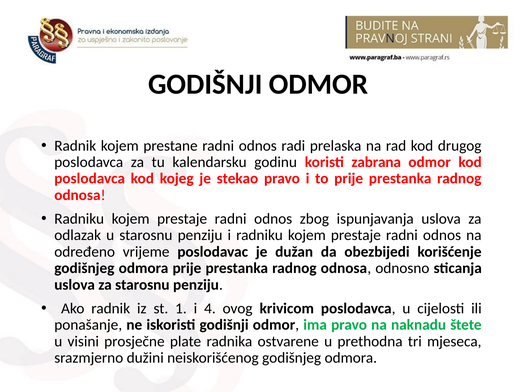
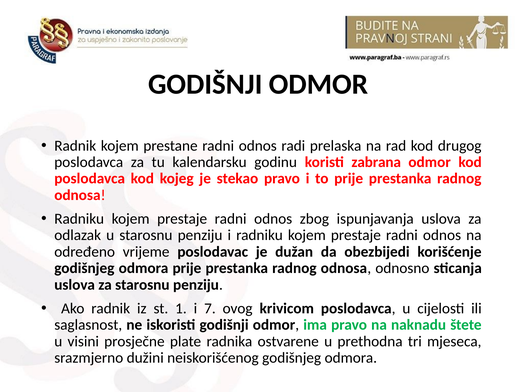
4: 4 -> 7 (210, 309)
ponašanje: ponašanje -> saglasnost (88, 325)
